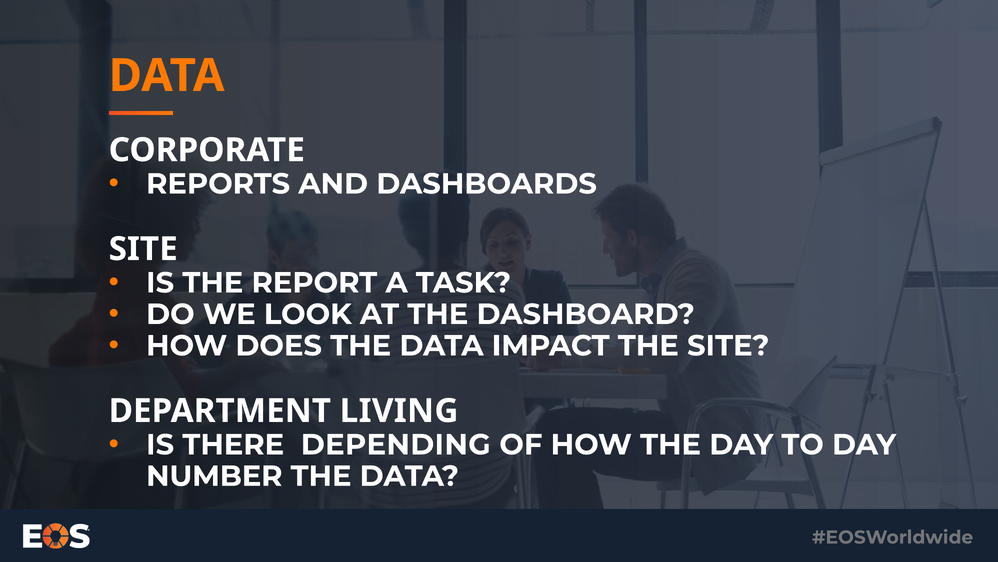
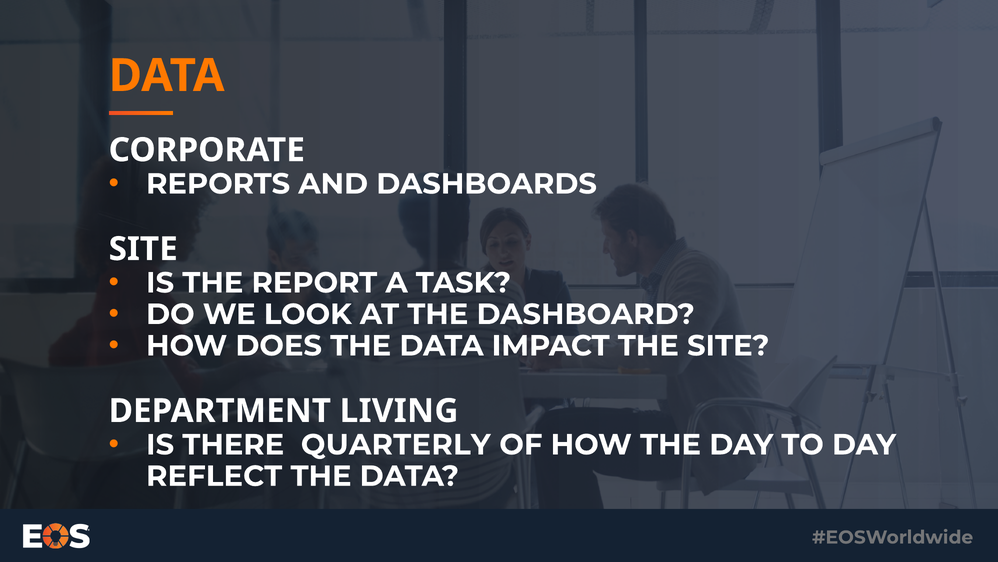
DEPENDING: DEPENDING -> QUARTERLY (396, 444)
NUMBER: NUMBER -> REFLECT (214, 476)
